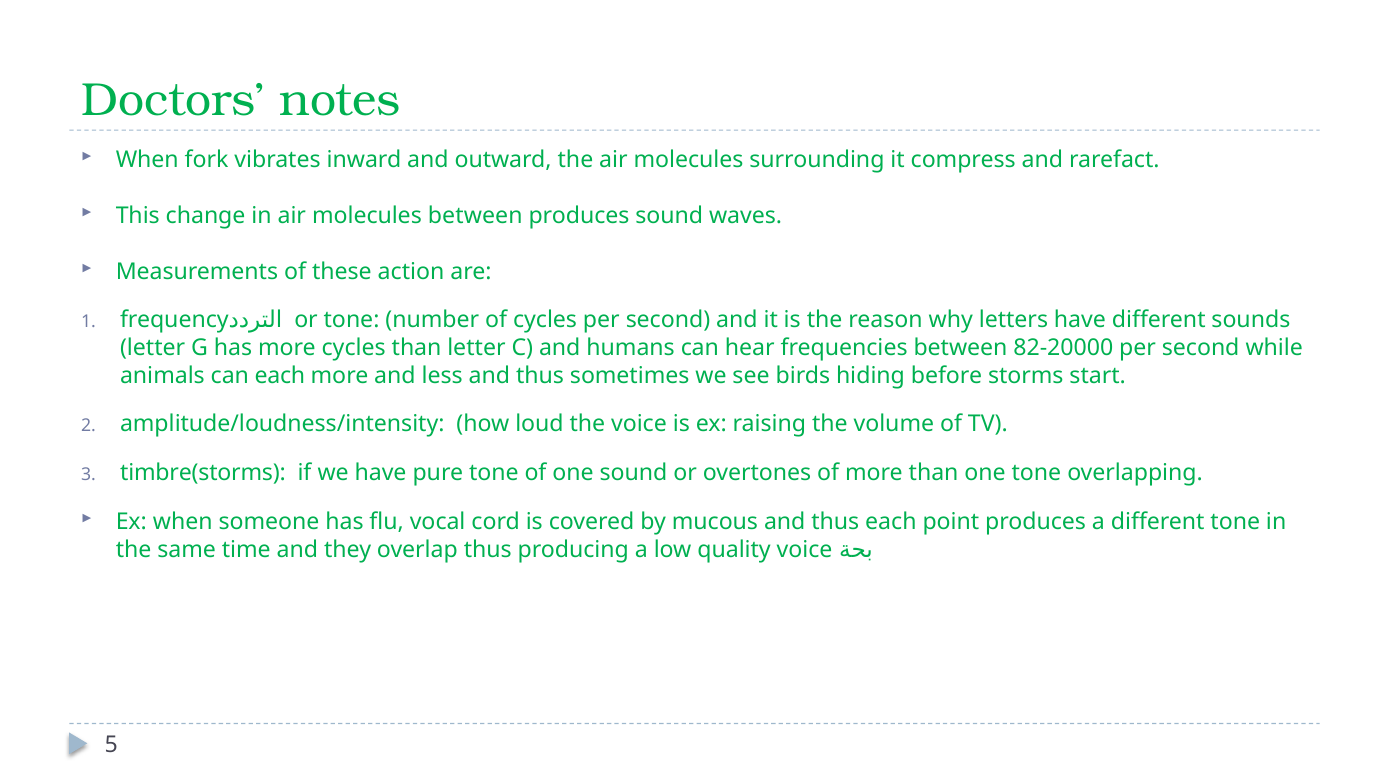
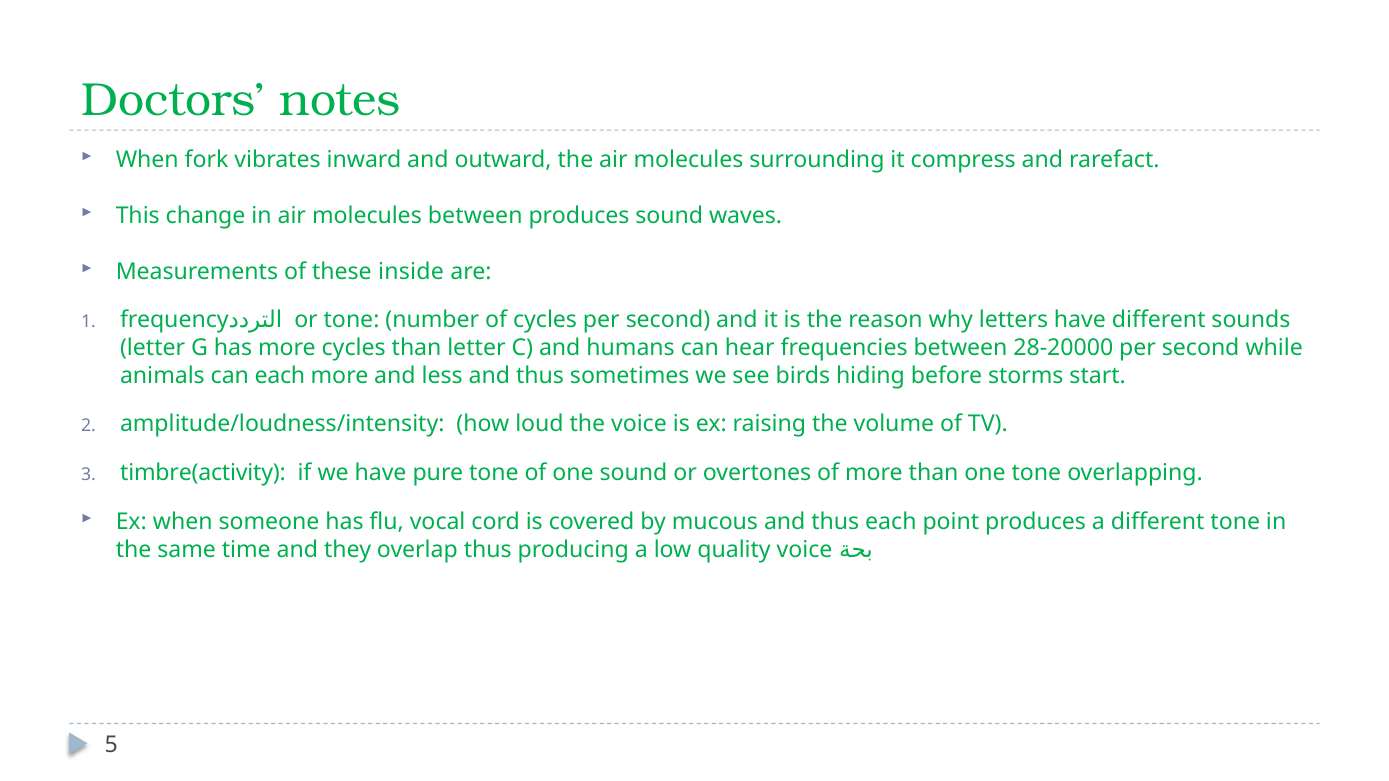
action: action -> inside (411, 272)
82-20000: 82-20000 -> 28-20000 (1063, 348)
timbre(storms: timbre(storms -> timbre(activity (203, 473)
